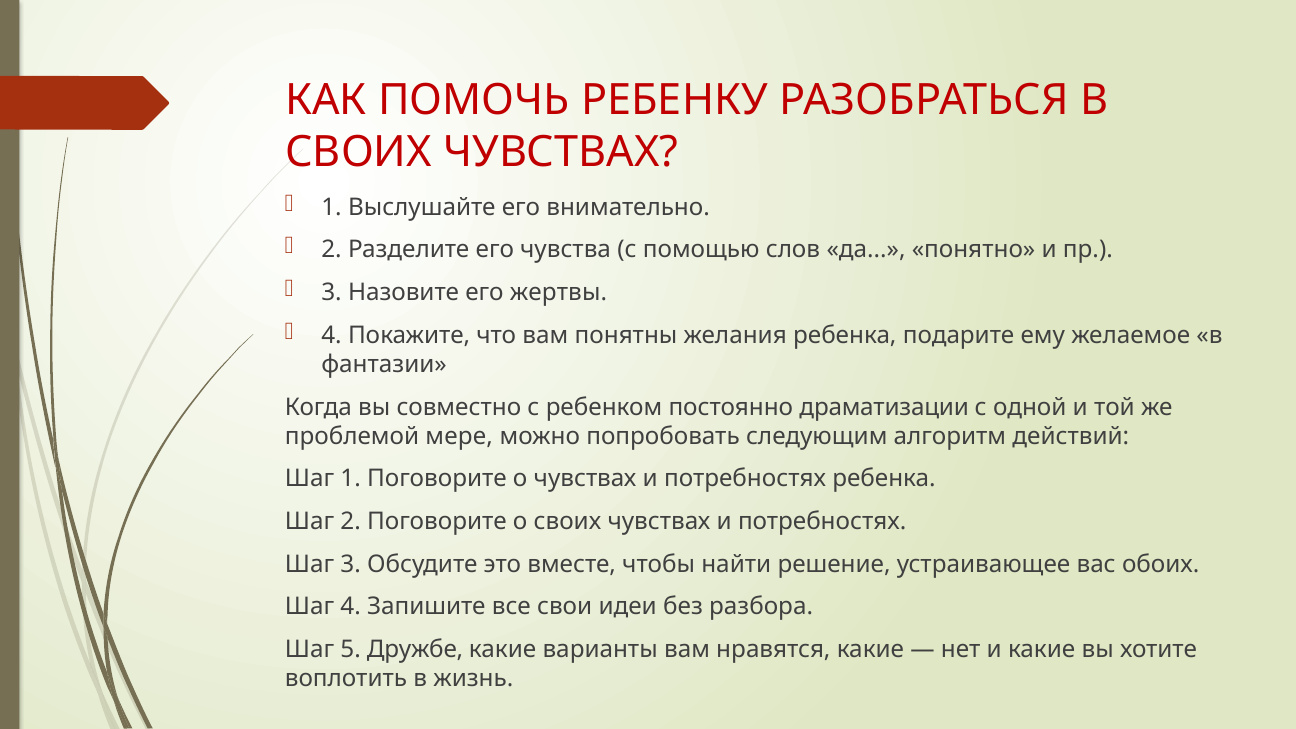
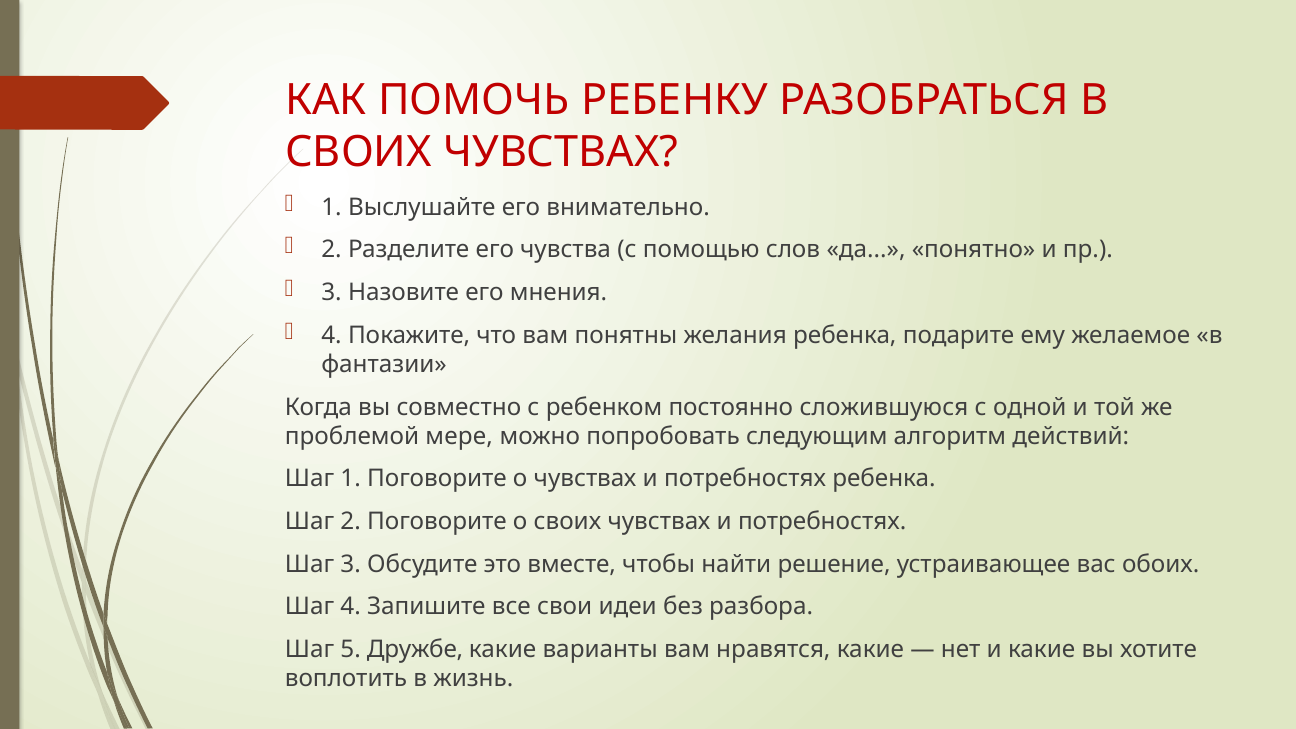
жертвы: жертвы -> мнения (559, 293)
драматизации: драматизации -> сложившуюся (884, 407)
